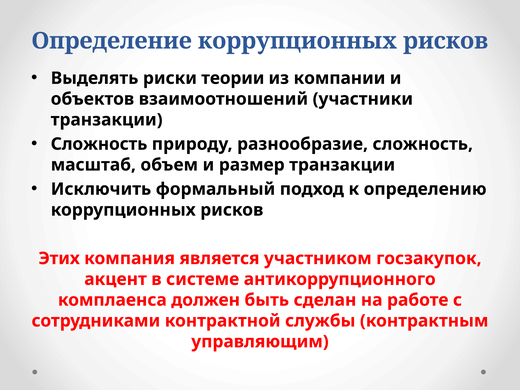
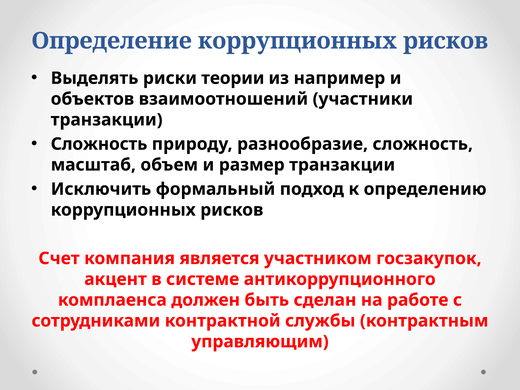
компании: компании -> например (339, 78)
Этих: Этих -> Счет (59, 258)
